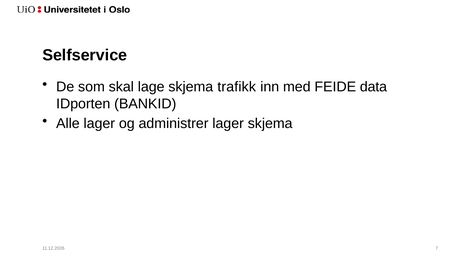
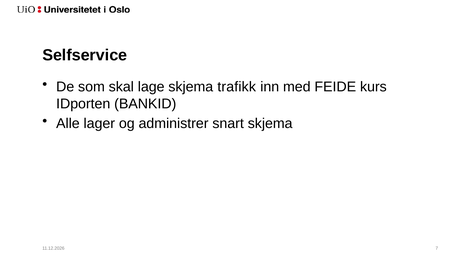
data: data -> kurs (373, 87)
administrer lager: lager -> snart (228, 124)
